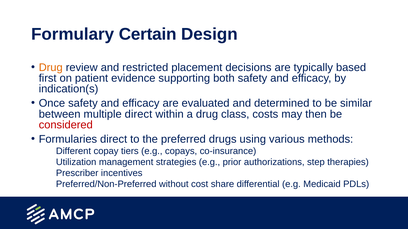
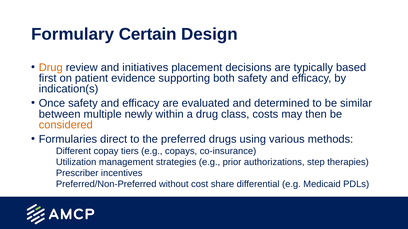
restricted: restricted -> initiatives (145, 68)
multiple direct: direct -> newly (139, 114)
considered colour: red -> orange (66, 125)
